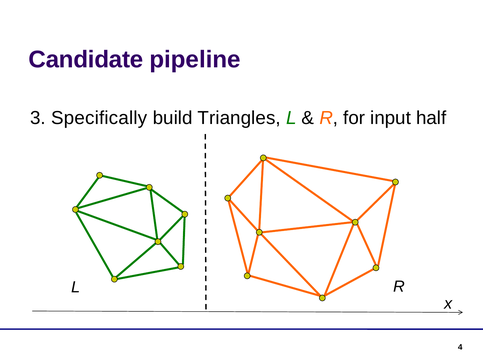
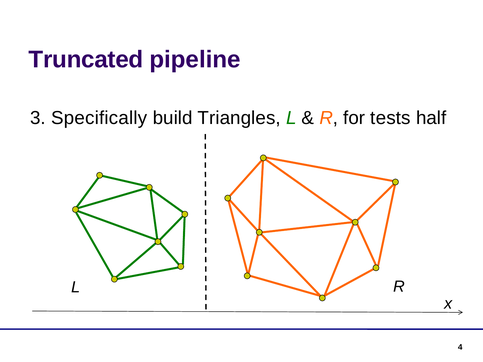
Candidate: Candidate -> Truncated (86, 60)
input: input -> tests (391, 118)
